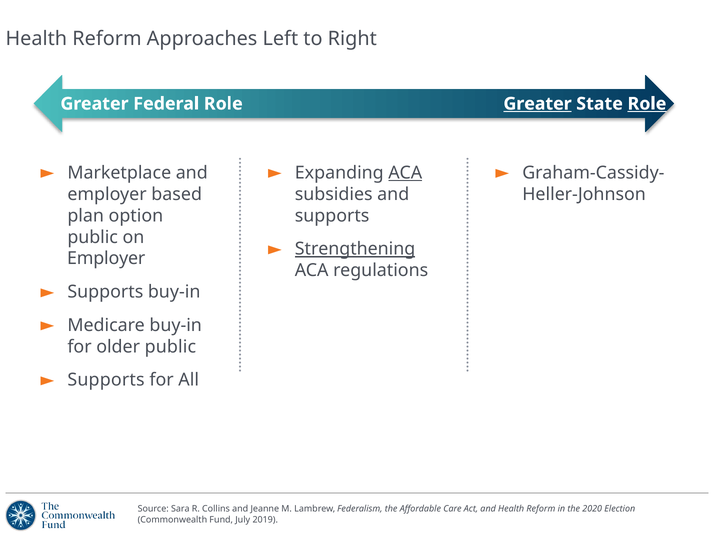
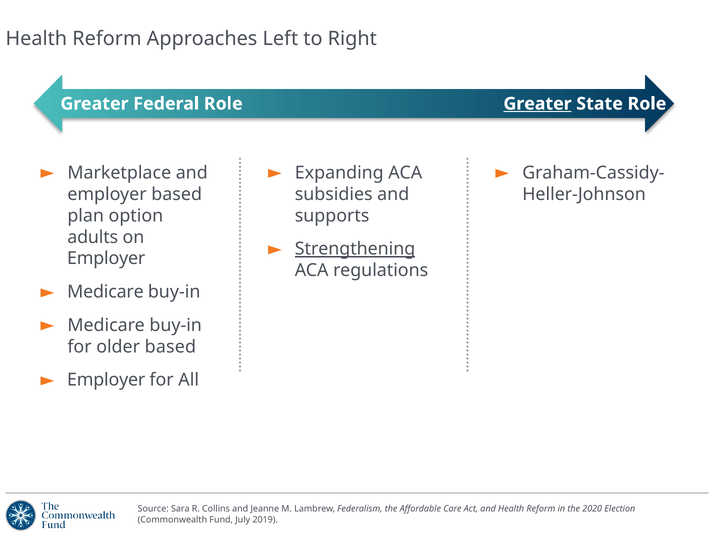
Role underline: present -> none (647, 104)
ACA underline: present -> none (405, 173)
public: public -> adults (93, 237)
Supports: Supports -> Medicare (105, 292)
older public: public -> based (170, 346)
Supports: Supports -> Employer (106, 380)
